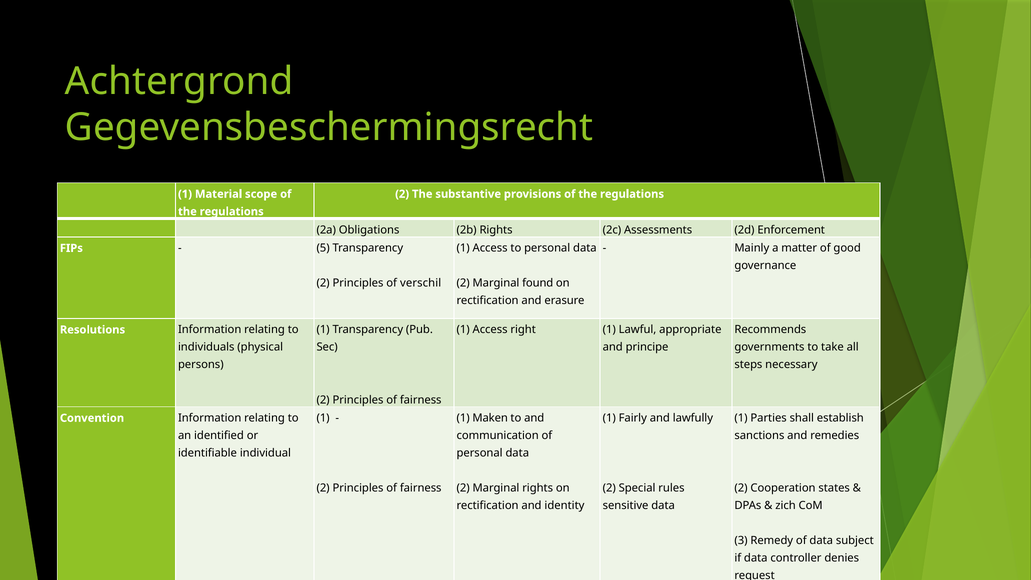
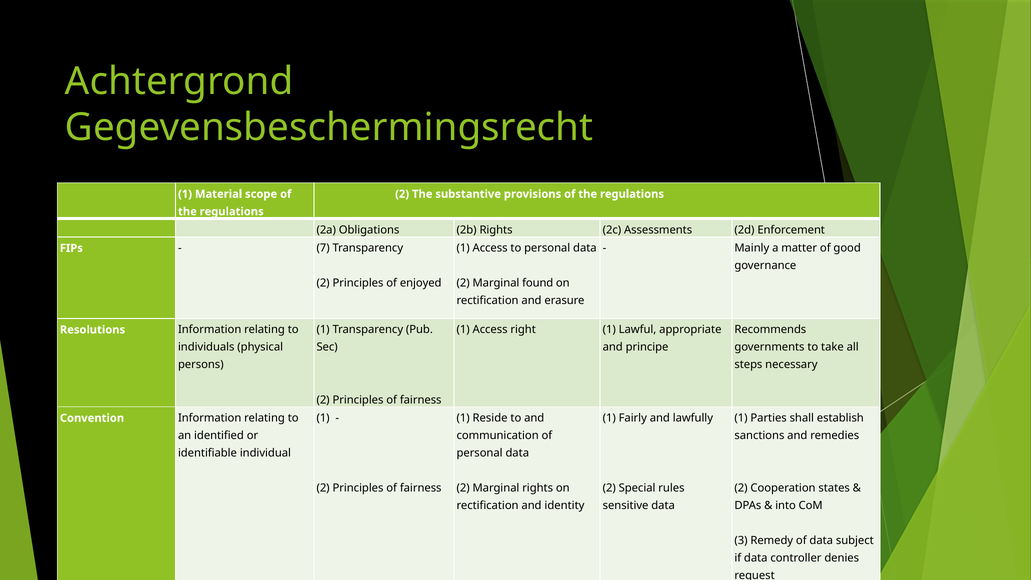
5: 5 -> 7 (323, 248)
verschil: verschil -> enjoyed (421, 283)
Maken: Maken -> Reside (490, 418)
zich: zich -> into (786, 506)
